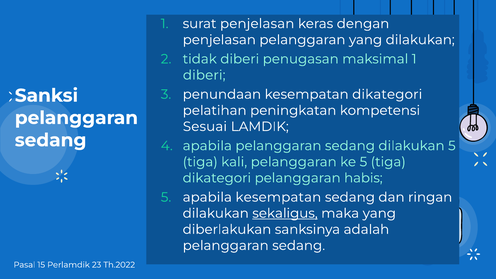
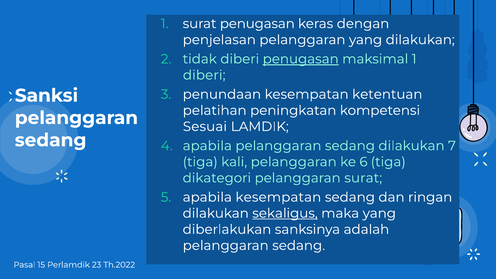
surat penjelasan: penjelasan -> penugasan (257, 24)
penugasan underline: none -> present (301, 59)
kesempatan dikategori: dikategori -> ketentuan (387, 94)
dilakukan 5: 5 -> 7 (452, 146)
ke 5: 5 -> 6 (363, 162)
pelanggaran habis: habis -> surat (363, 178)
